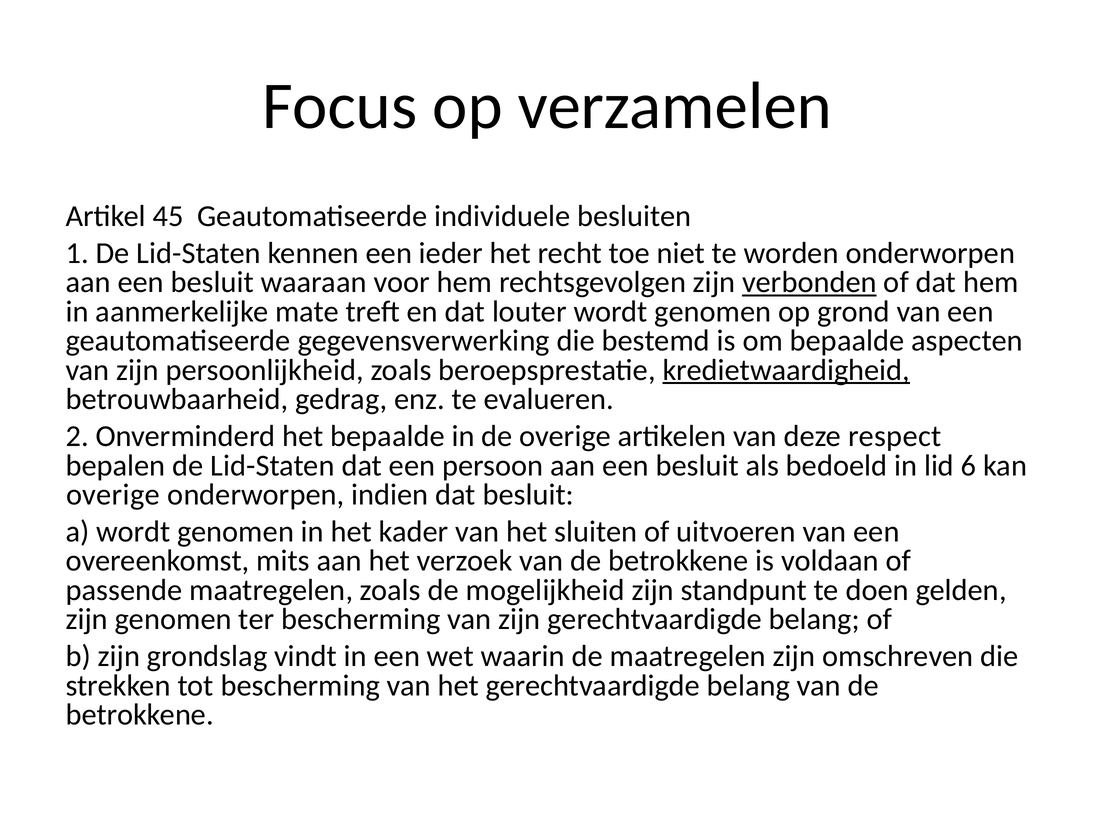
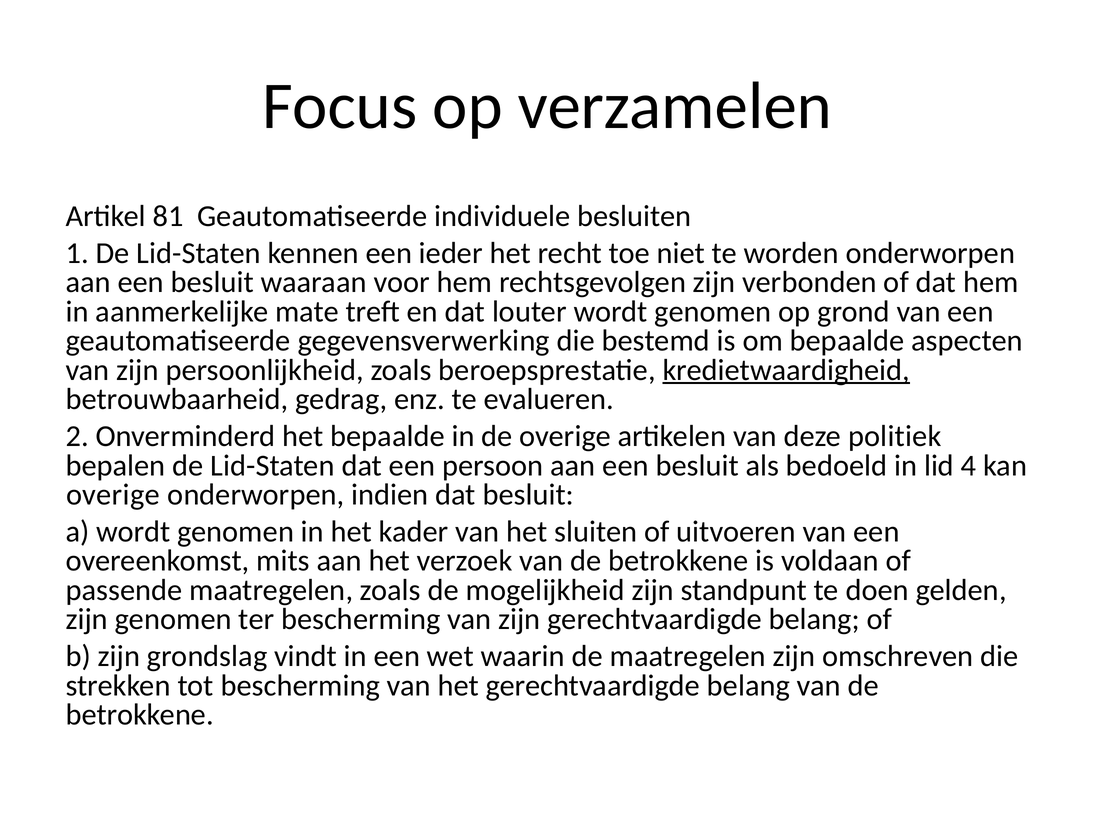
45: 45 -> 81 (168, 216)
verbonden underline: present -> none (809, 283)
respect: respect -> politiek (895, 436)
6: 6 -> 4 (969, 466)
